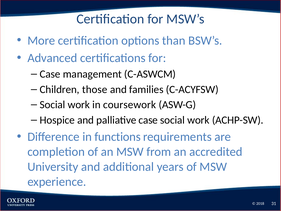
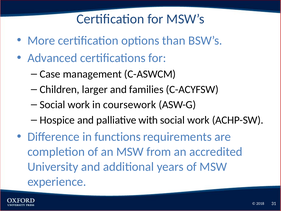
those: those -> larger (95, 89)
palliative case: case -> with (148, 120)
